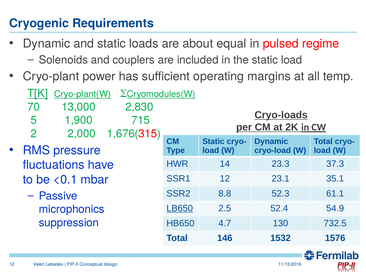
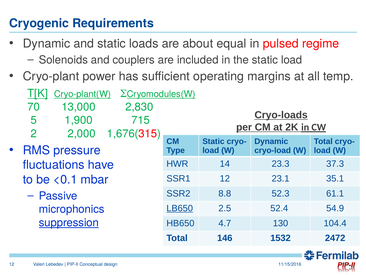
suppression underline: none -> present (69, 222)
732.5: 732.5 -> 104.4 (335, 223)
1576: 1576 -> 2472 (335, 238)
